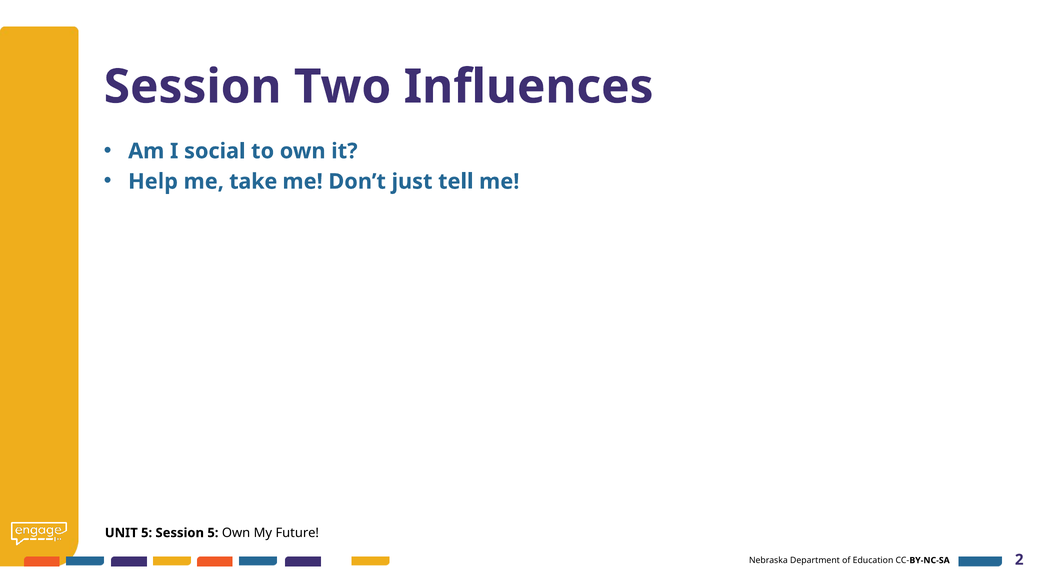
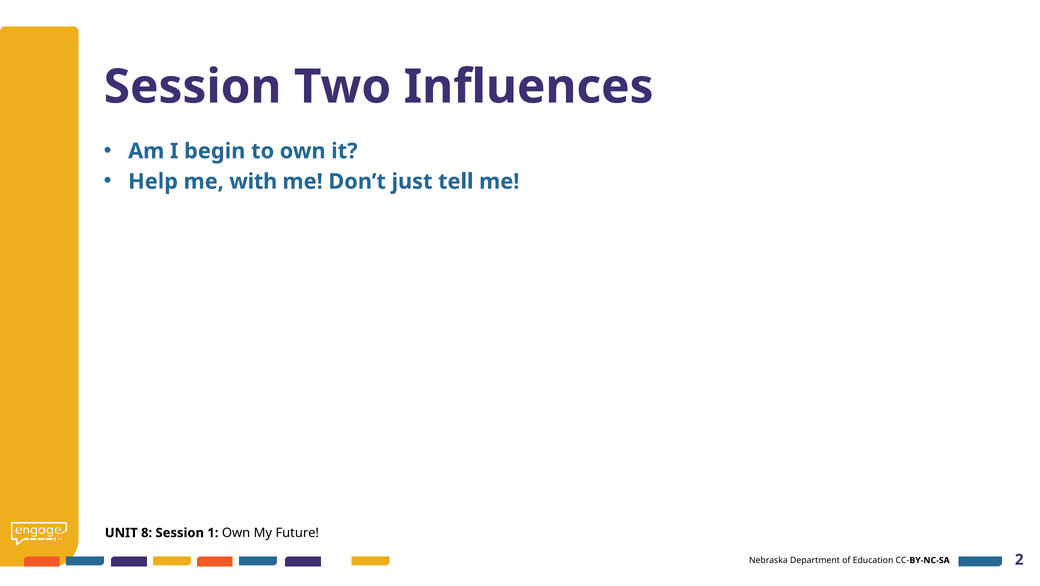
social: social -> begin (215, 151)
take: take -> with (253, 181)
UNIT 5: 5 -> 8 (147, 533)
Session 5: 5 -> 1 (213, 533)
